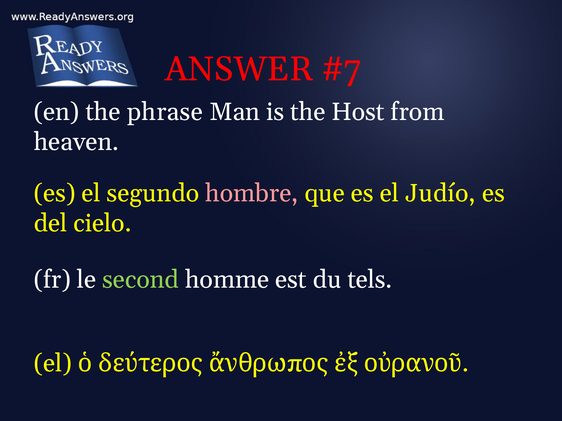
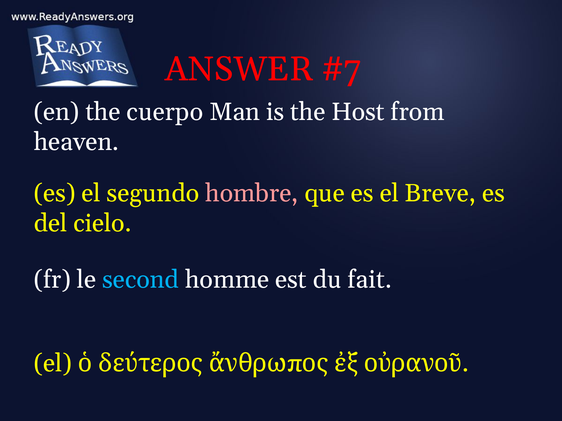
phrase: phrase -> cuerpo (165, 112)
Judío: Judío -> Breve (440, 193)
second colour: light green -> light blue (141, 280)
tels: tels -> fait (370, 280)
